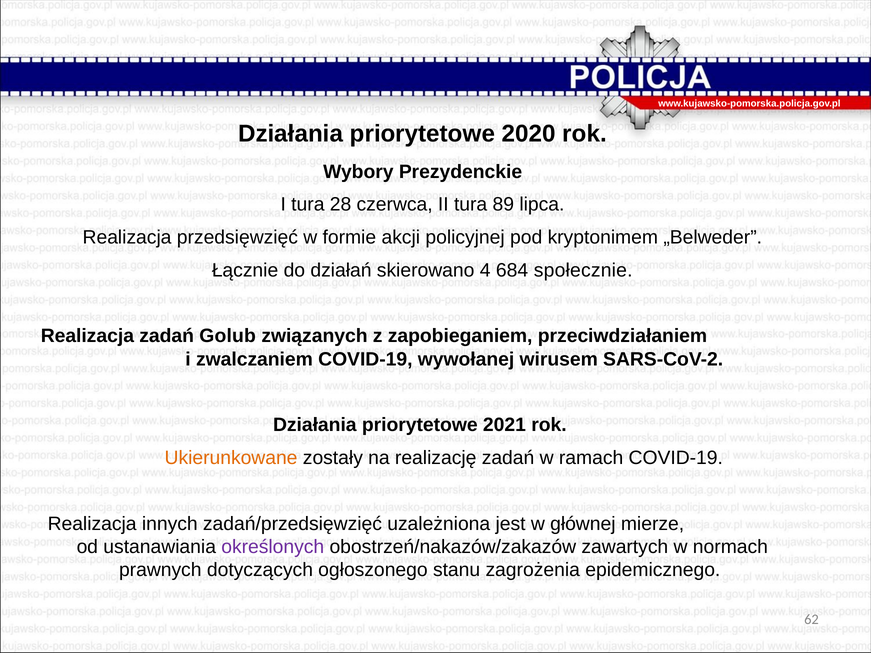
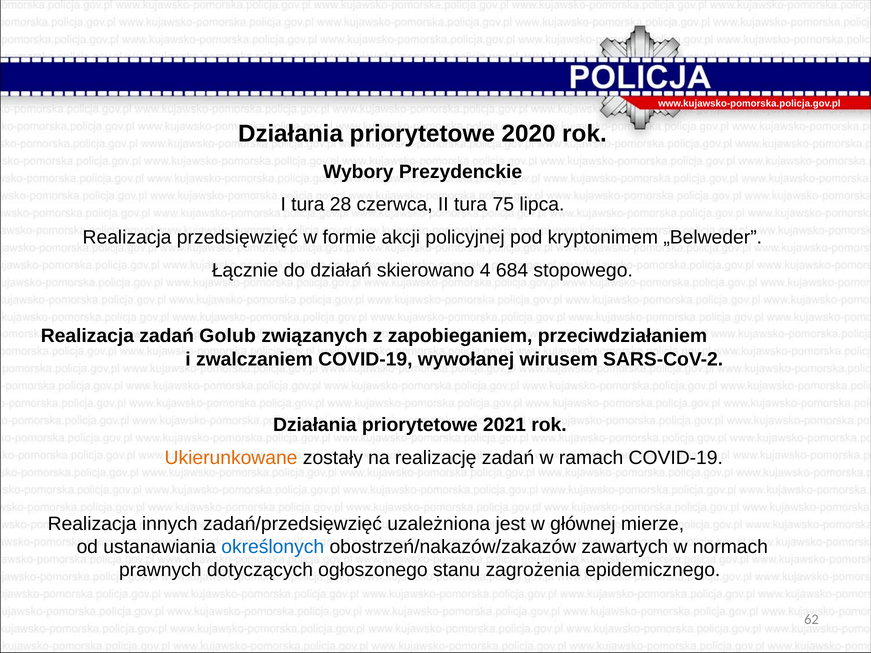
89: 89 -> 75 (503, 205)
społecznie: społecznie -> stopowego (583, 270)
określonych colour: purple -> blue (273, 547)
